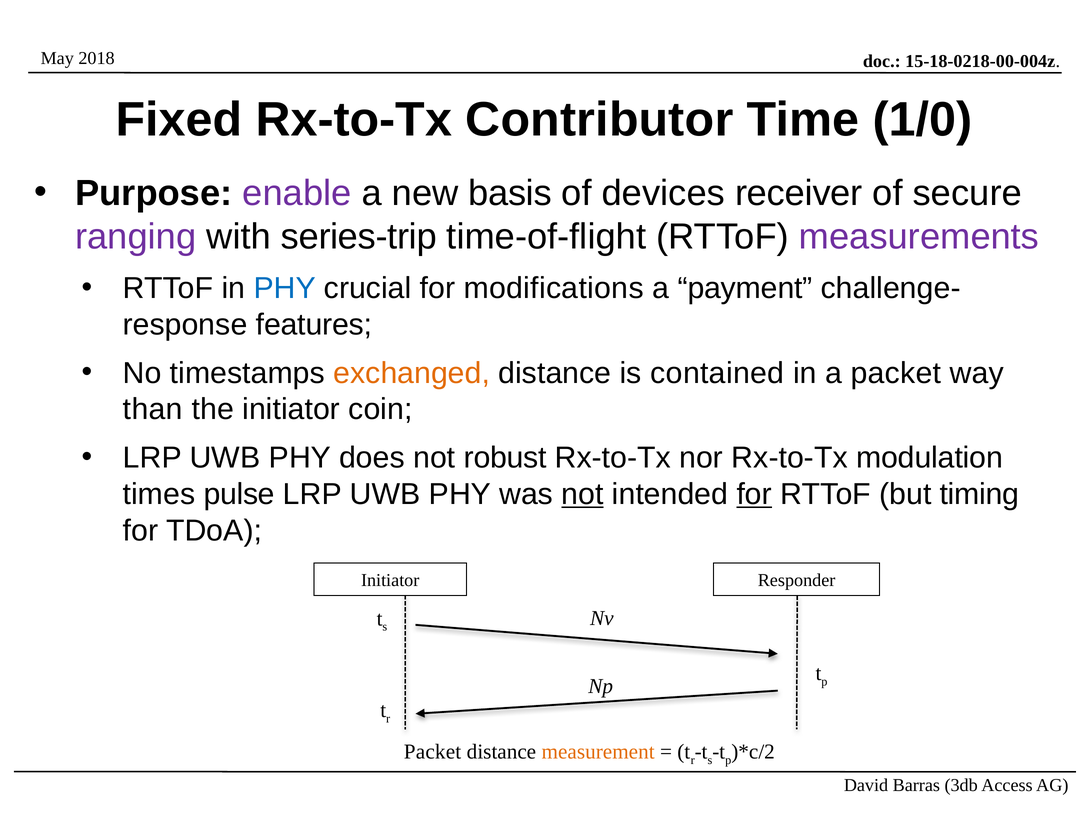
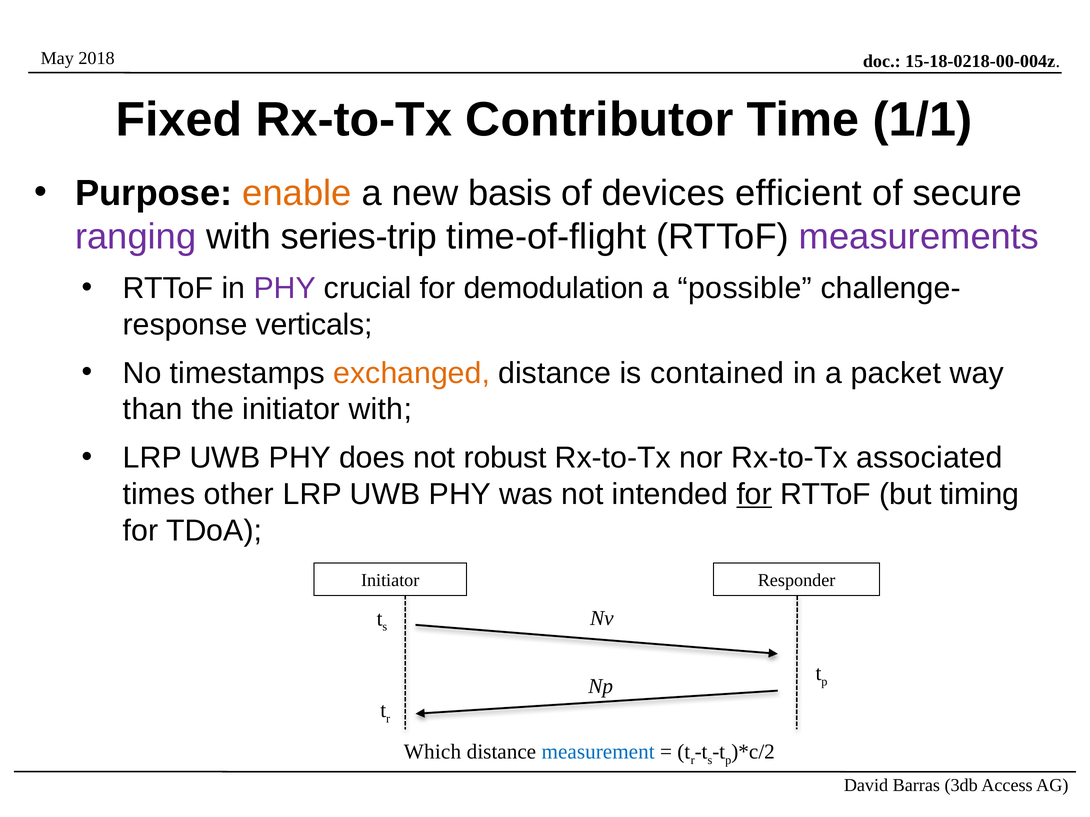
1/0: 1/0 -> 1/1 (923, 120)
enable colour: purple -> orange (297, 193)
receiver: receiver -> efficient (799, 193)
PHY colour: blue -> purple (285, 289)
modifications: modifications -> demodulation (554, 289)
payment: payment -> possible (745, 289)
features: features -> verticals (314, 325)
initiator coin: coin -> with (380, 410)
modulation: modulation -> associated (929, 458)
pulse: pulse -> other (239, 495)
not underline: present -> none (582, 495)
Packet: Packet -> Which (433, 752)
measurement colour: orange -> blue (598, 752)
